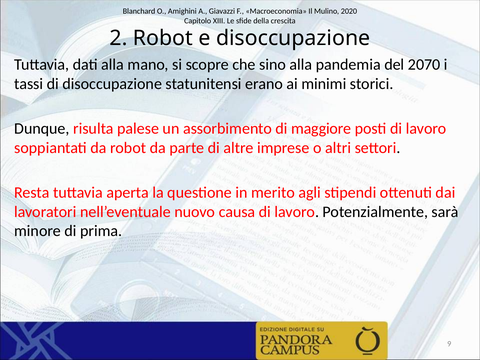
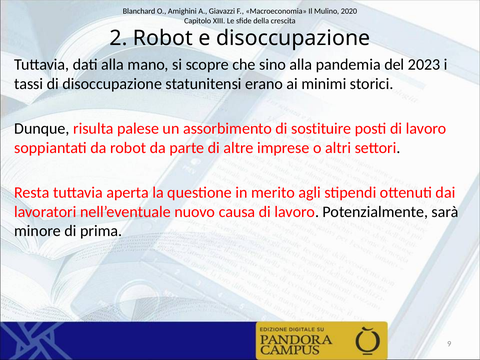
2070: 2070 -> 2023 (424, 65)
maggiore: maggiore -> sostituire (321, 129)
